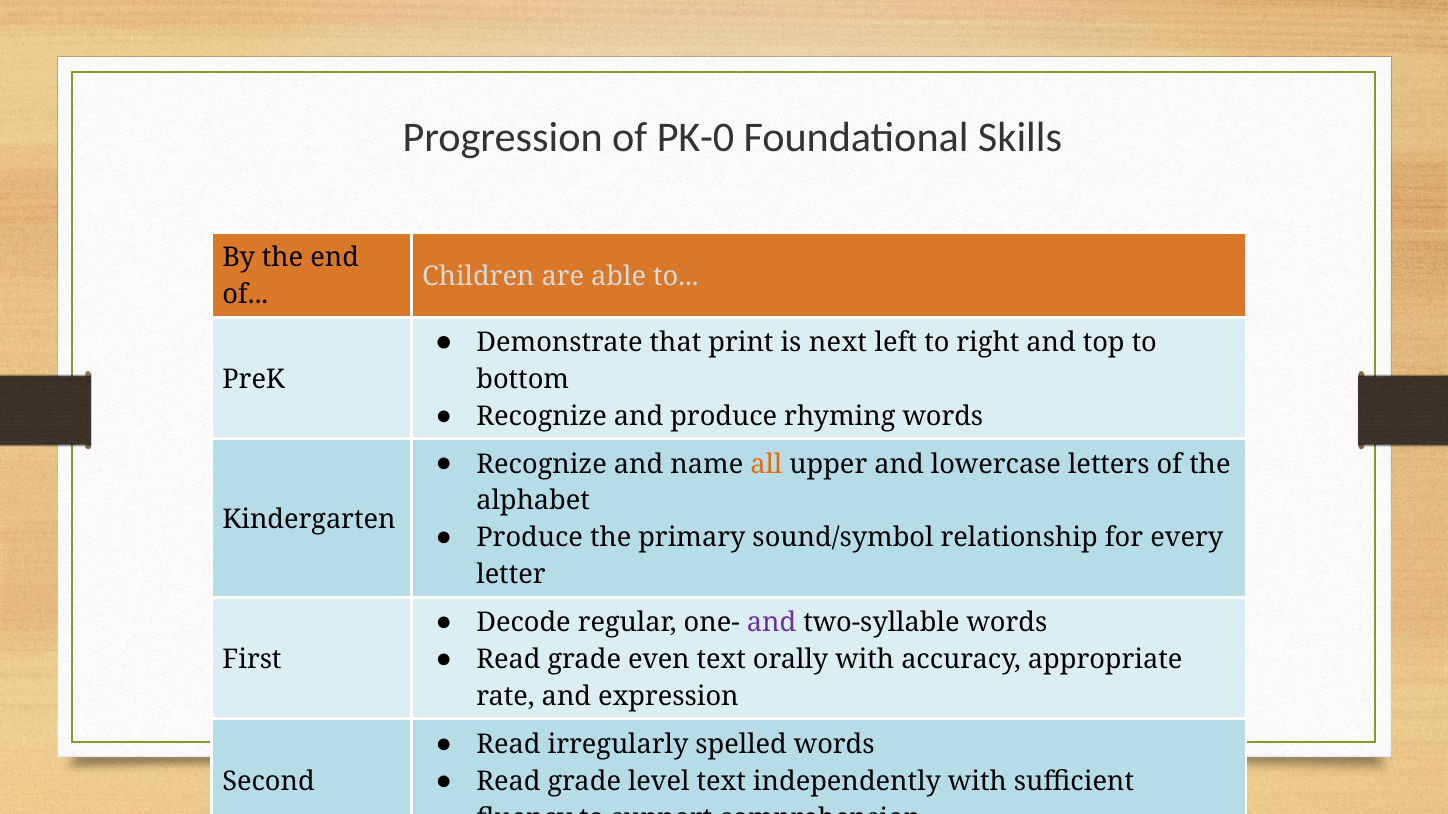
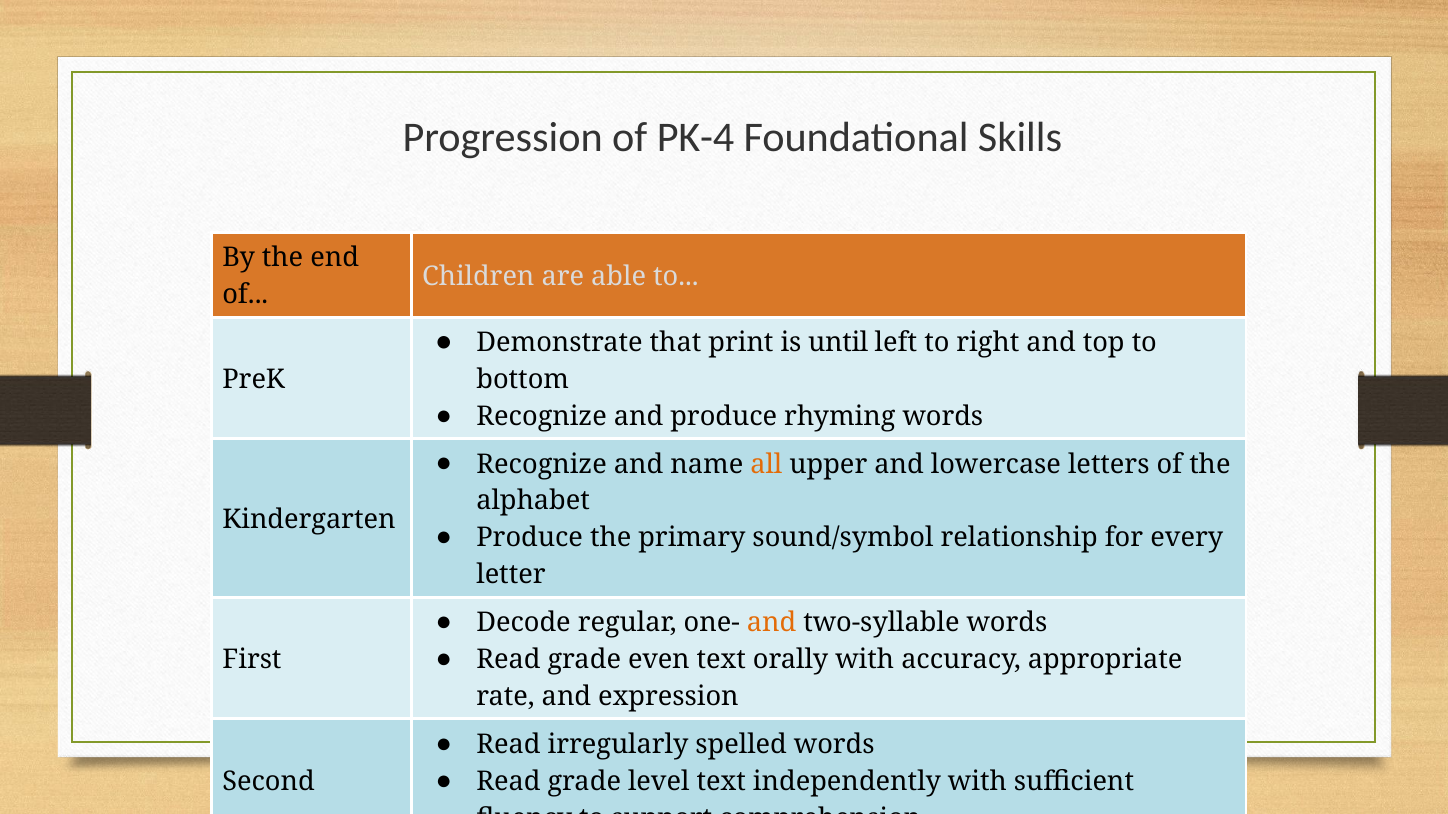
PK-0: PK-0 -> PK-4 (695, 138)
next: next -> until (838, 343)
and colour: purple -> orange (772, 623)
